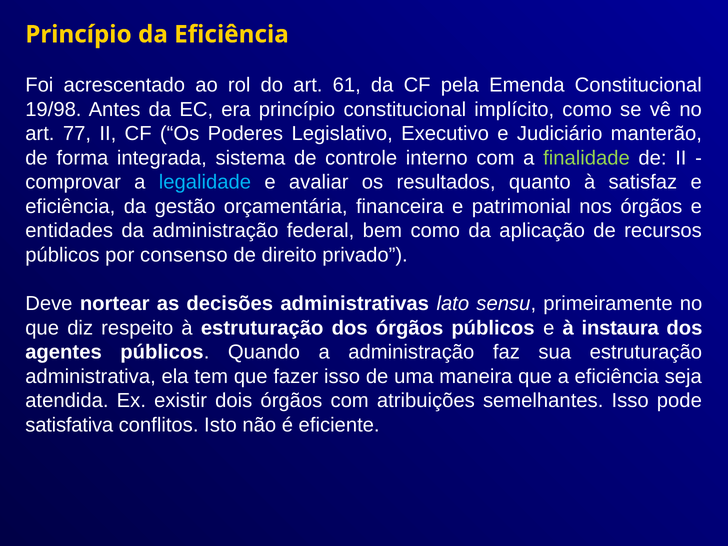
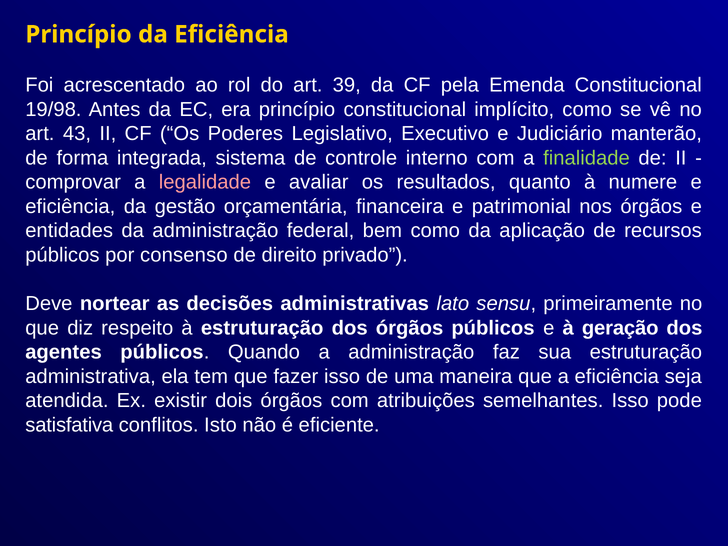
61: 61 -> 39 (347, 85)
77: 77 -> 43 (77, 134)
legalidade colour: light blue -> pink (205, 182)
satisfaz: satisfaz -> numere (643, 182)
instaura: instaura -> geração (620, 328)
